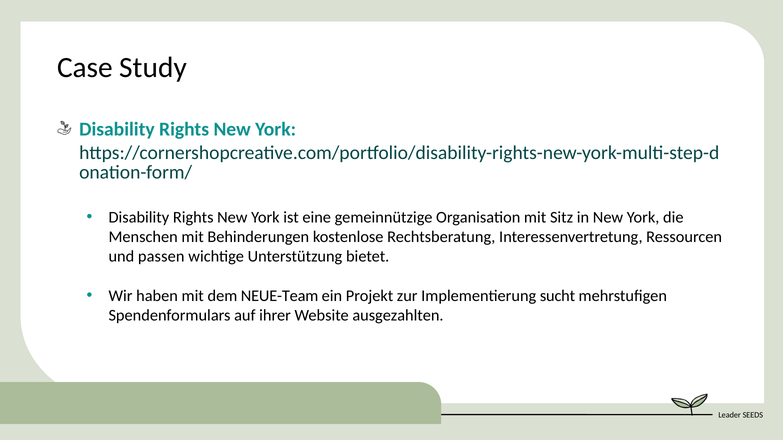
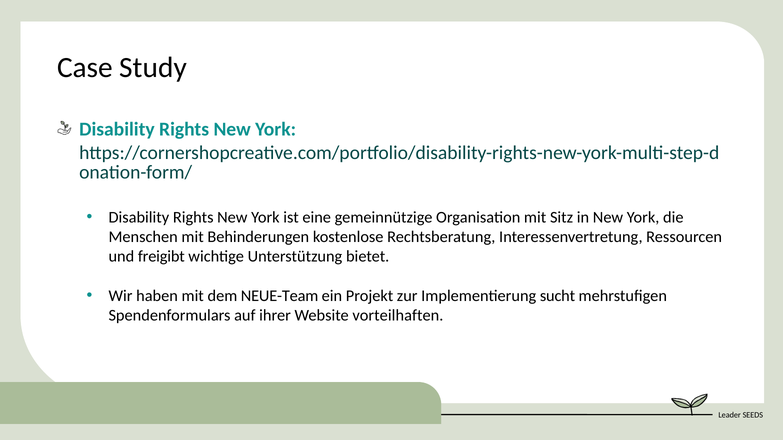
passen: passen -> freigibt (161, 257)
ausgezahlten: ausgezahlten -> vorteilhaften (398, 315)
